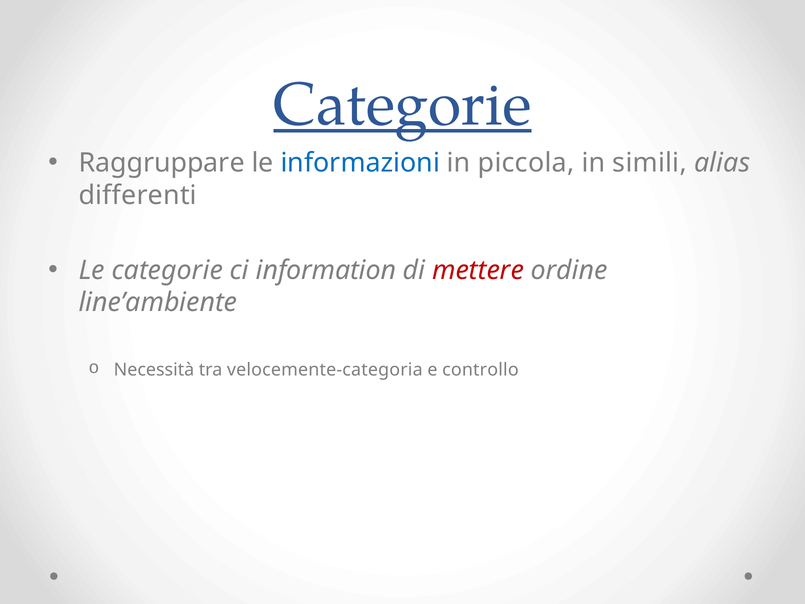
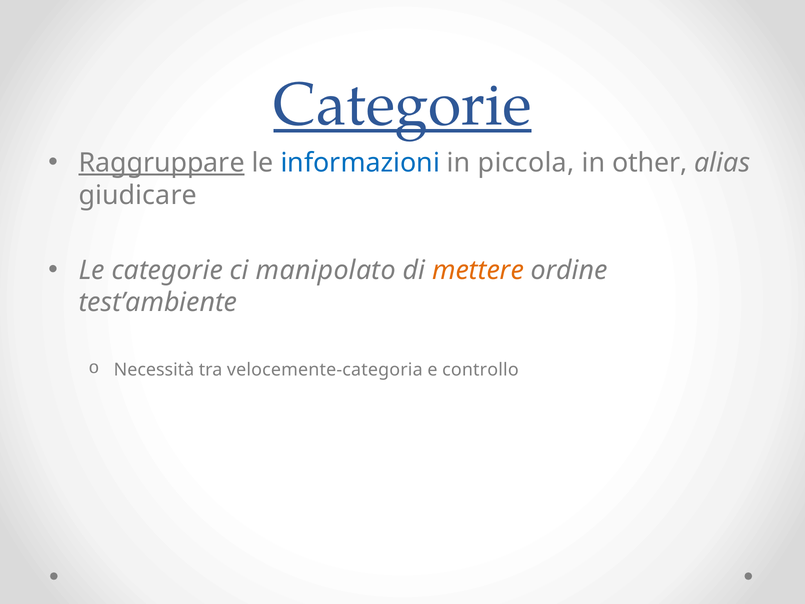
Raggruppare underline: none -> present (162, 163)
simili: simili -> other (650, 163)
differenti: differenti -> giudicare (138, 195)
information: information -> manipolato (326, 270)
mettere colour: red -> orange (478, 270)
line’ambiente: line’ambiente -> test’ambiente (158, 302)
